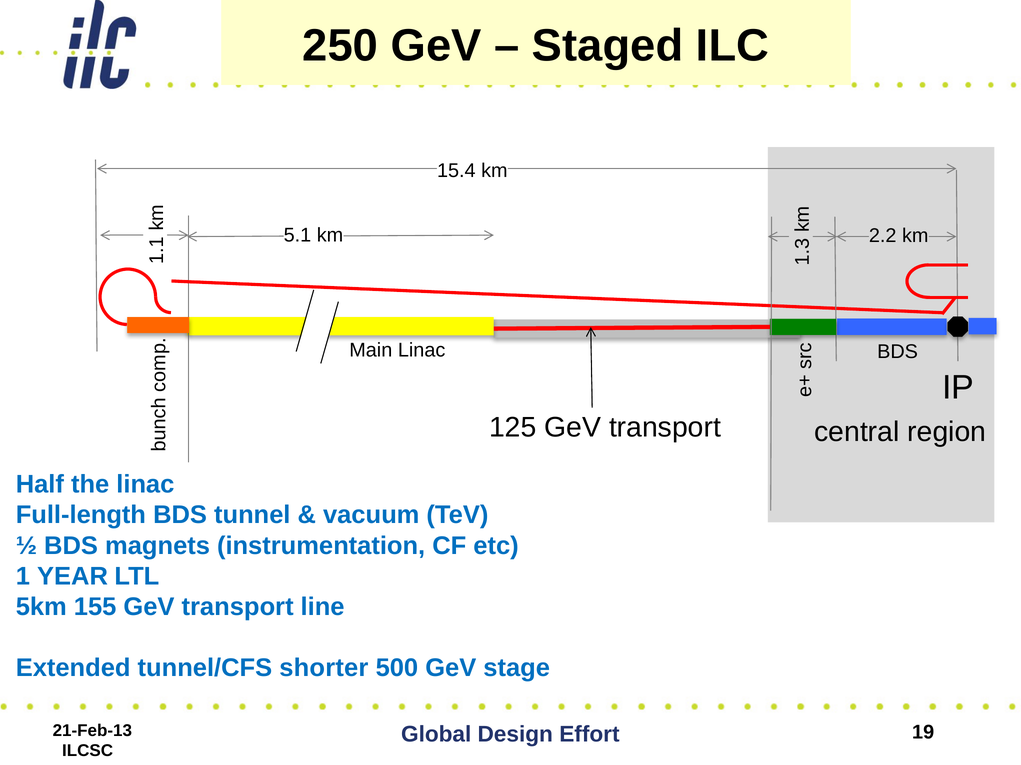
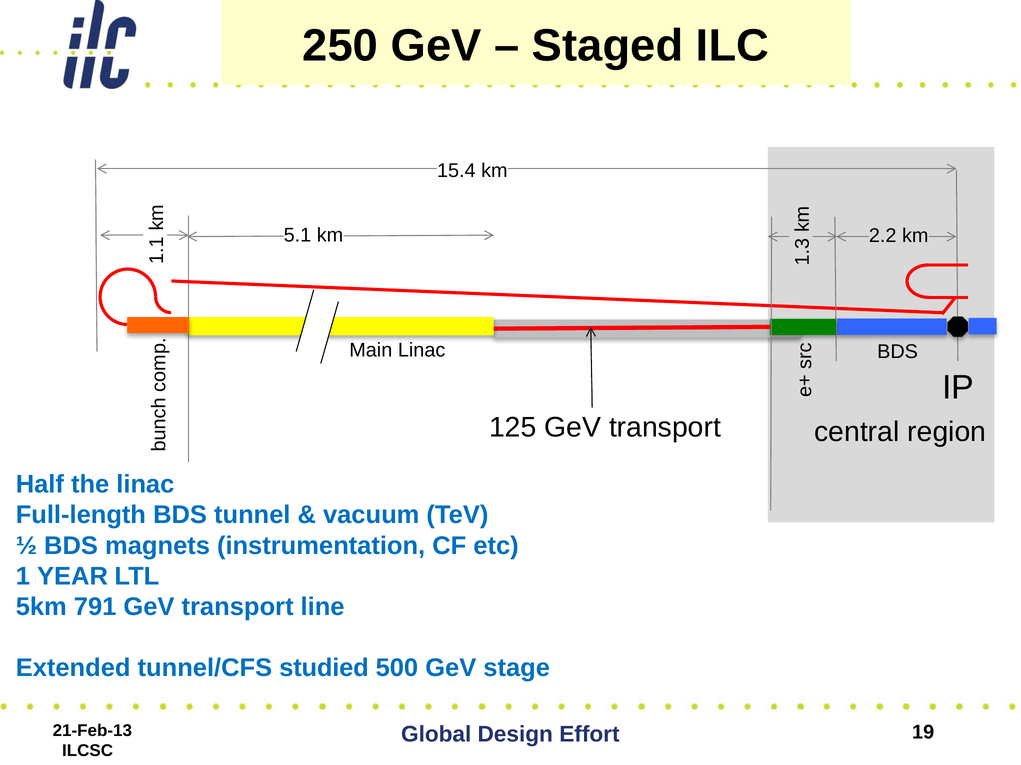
155: 155 -> 791 (95, 607)
shorter: shorter -> studied (324, 669)
